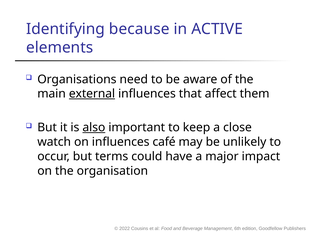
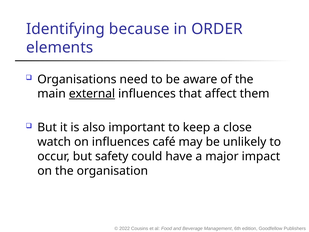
ACTIVE: ACTIVE -> ORDER (217, 29)
also underline: present -> none (94, 127)
terms: terms -> safety (112, 156)
